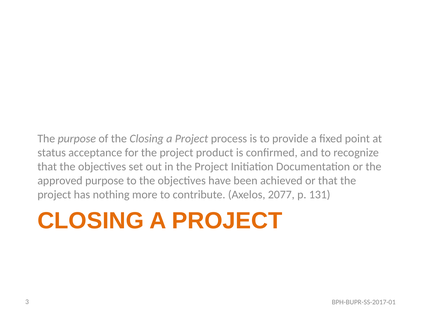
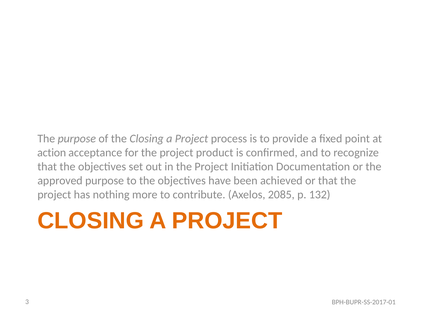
status: status -> action (52, 152)
2077: 2077 -> 2085 (281, 195)
131: 131 -> 132 (320, 195)
